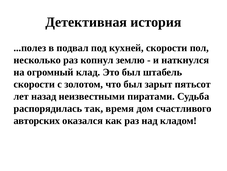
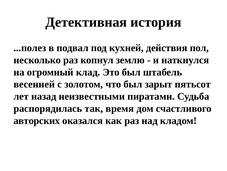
кухней скорости: скорости -> действия (167, 48)
скорости: скорости -> весенней (34, 84)
